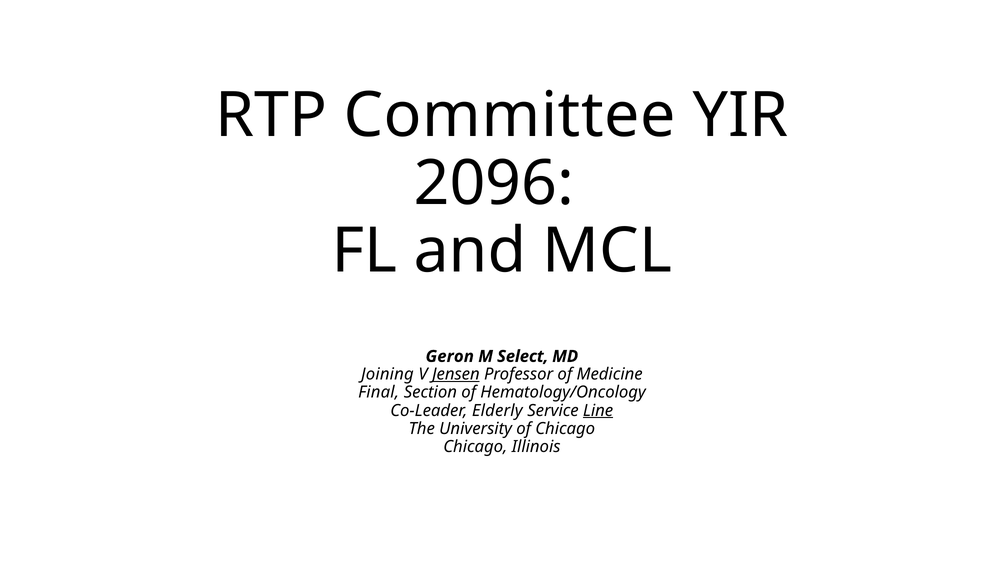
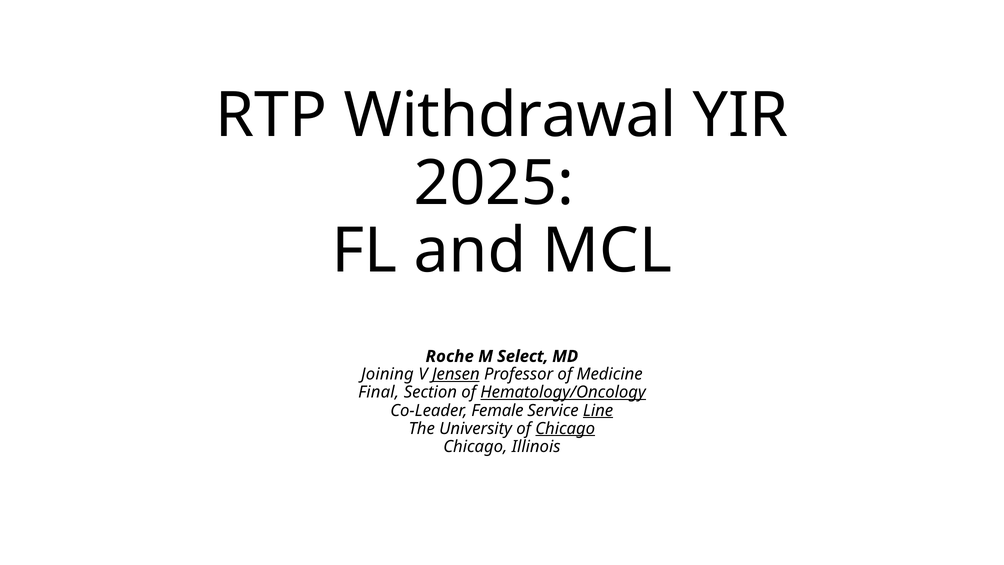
Committee: Committee -> Withdrawal (510, 115)
2096: 2096 -> 2025 (494, 183)
Geron: Geron -> Roche (450, 356)
Hematology/Oncology underline: none -> present (563, 392)
Elderly: Elderly -> Female (497, 410)
Chicago underline: none -> present (565, 428)
